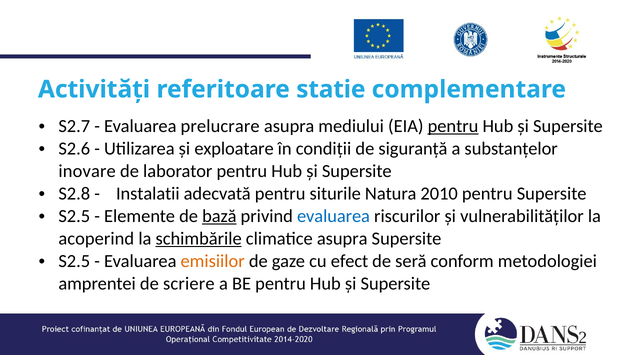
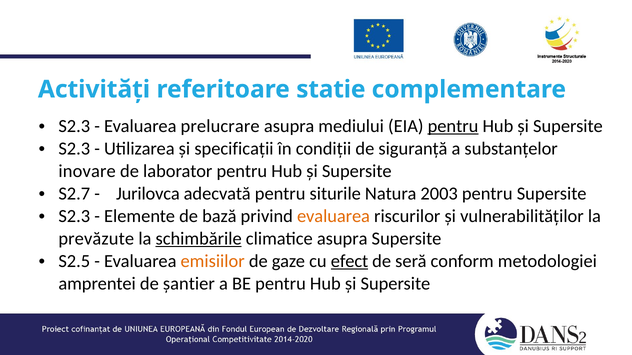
S2.7: S2.7 -> S2.3 (74, 126)
S2.6: S2.6 -> S2.3 (74, 149)
exploatare: exploatare -> specificații (234, 149)
S2.8: S2.8 -> S2.7 (74, 194)
Instalatii: Instalatii -> Jurilovca (148, 194)
2010: 2010 -> 2003 (439, 194)
S2.5: S2.5 -> S2.3 (74, 216)
bază underline: present -> none (219, 216)
evaluarea colour: blue -> orange (333, 216)
acoperind: acoperind -> prevăzute (96, 239)
efect underline: none -> present (350, 261)
scriere: scriere -> șantier (189, 284)
